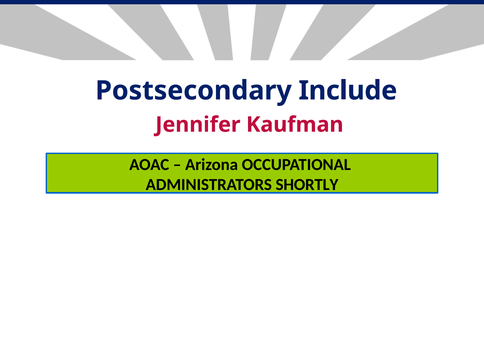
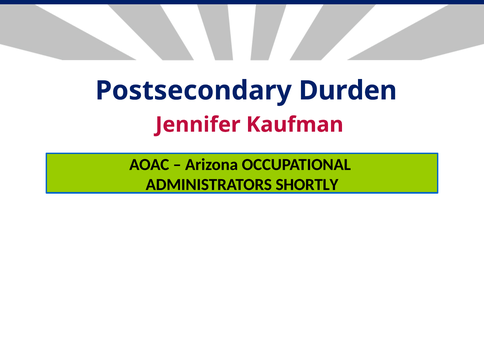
Include: Include -> Durden (348, 91)
